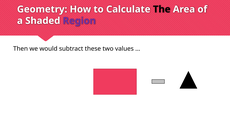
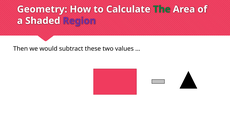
The colour: black -> green (162, 9)
